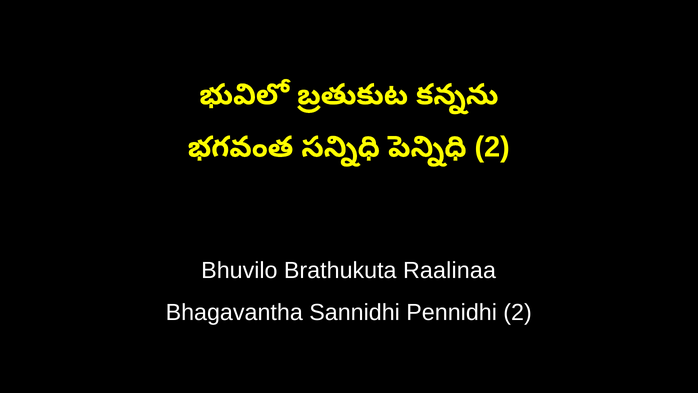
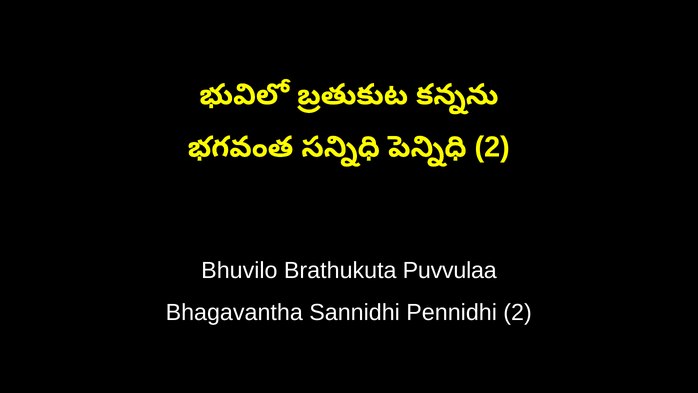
Raalinaa: Raalinaa -> Puvvulaa (450, 270)
